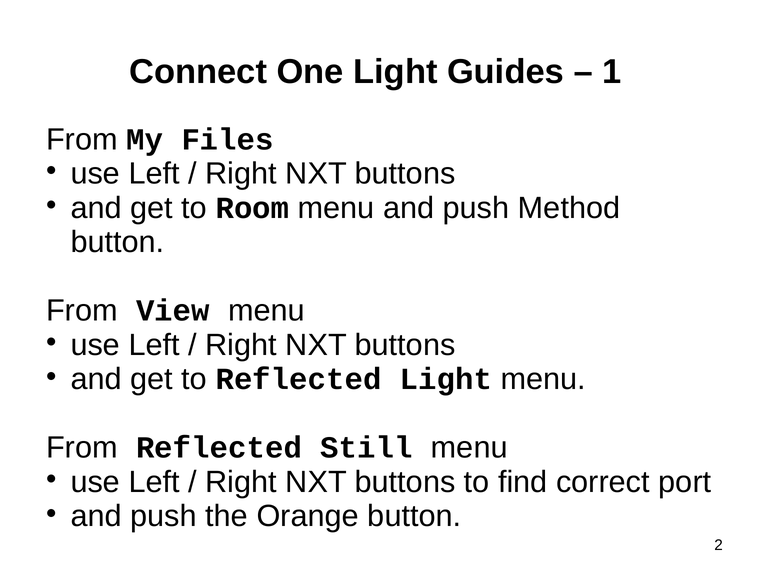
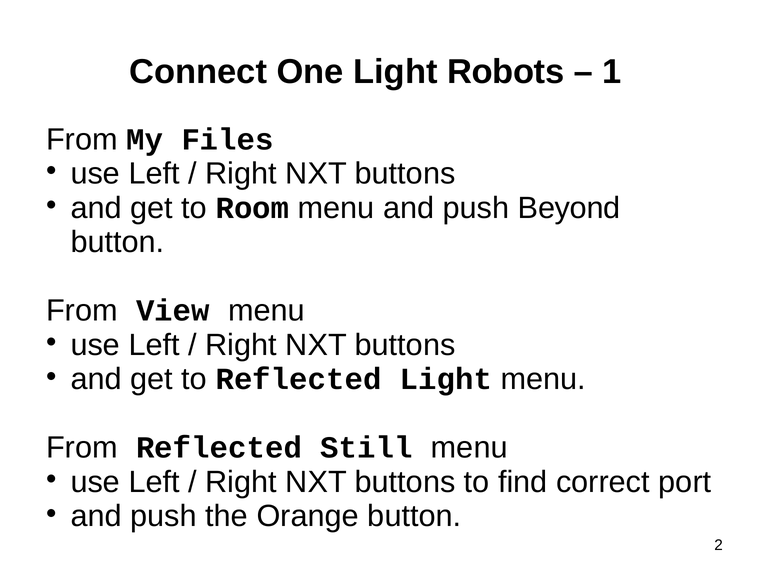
Guides: Guides -> Robots (506, 72)
Method: Method -> Beyond (569, 208)
